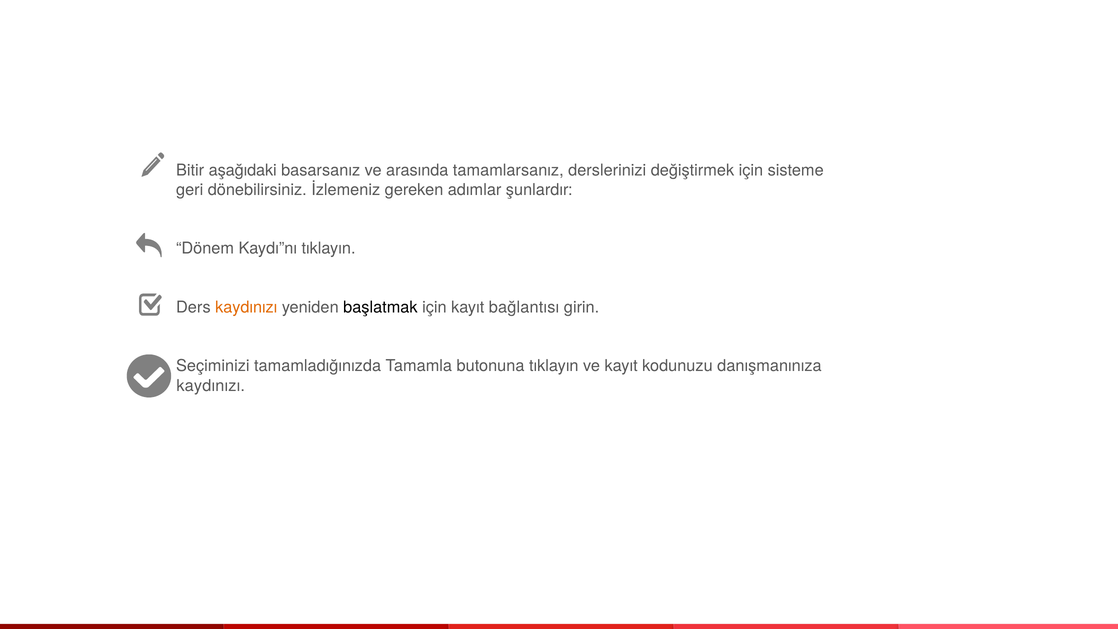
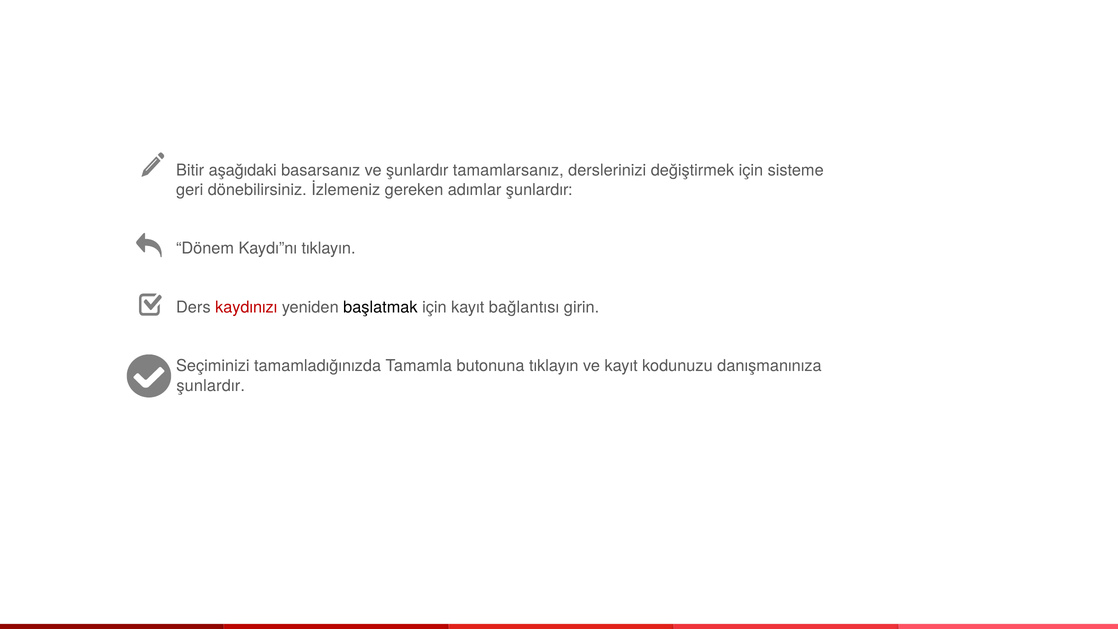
ve arasında: arasında -> şunlardır (417, 170)
kaydınızı colour: orange -> red (246, 307)
kaydınızı: kaydınızı -> şunlardır (211, 386)
